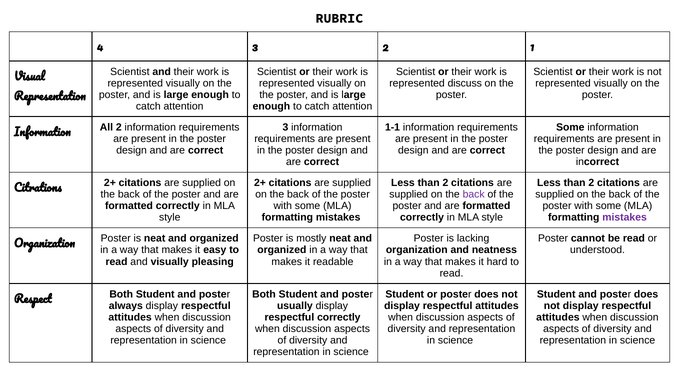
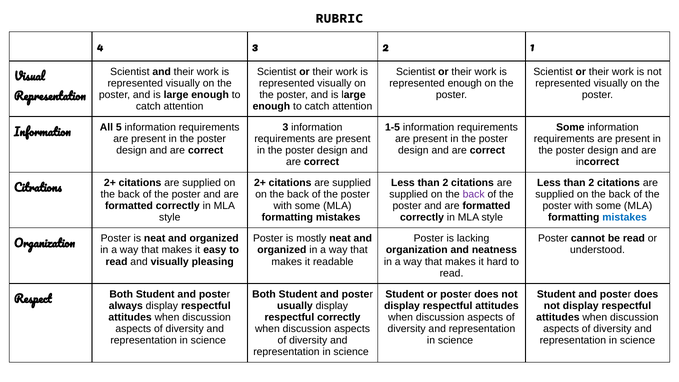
represented discuss: discuss -> enough (465, 83)
All 2: 2 -> 5 (119, 127)
1-1: 1-1 -> 1-5 (393, 127)
mistakes colour: purple -> blue (625, 217)
